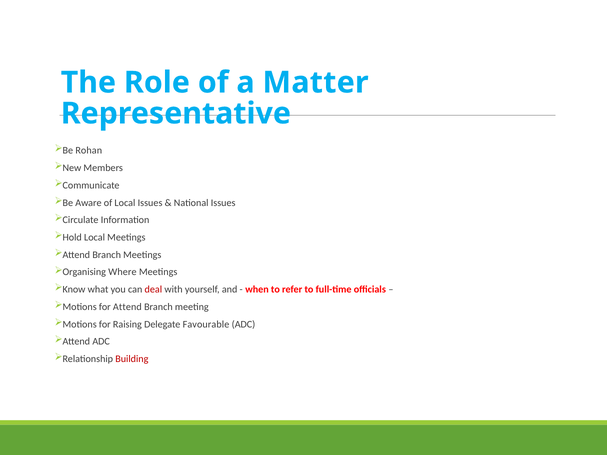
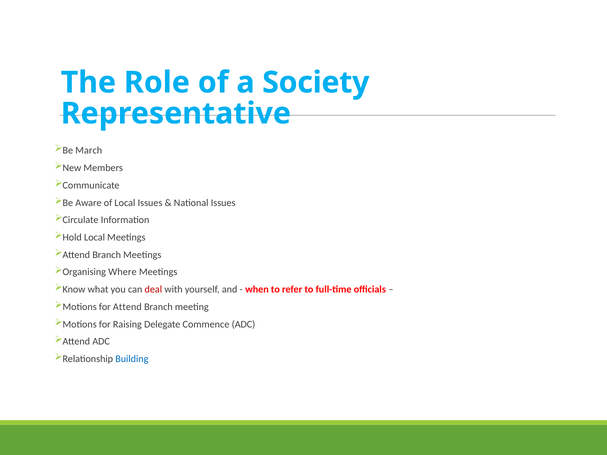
Matter: Matter -> Society (316, 83)
Rohan: Rohan -> March (89, 151)
Favourable: Favourable -> Commence (206, 324)
Building colour: red -> blue (132, 359)
